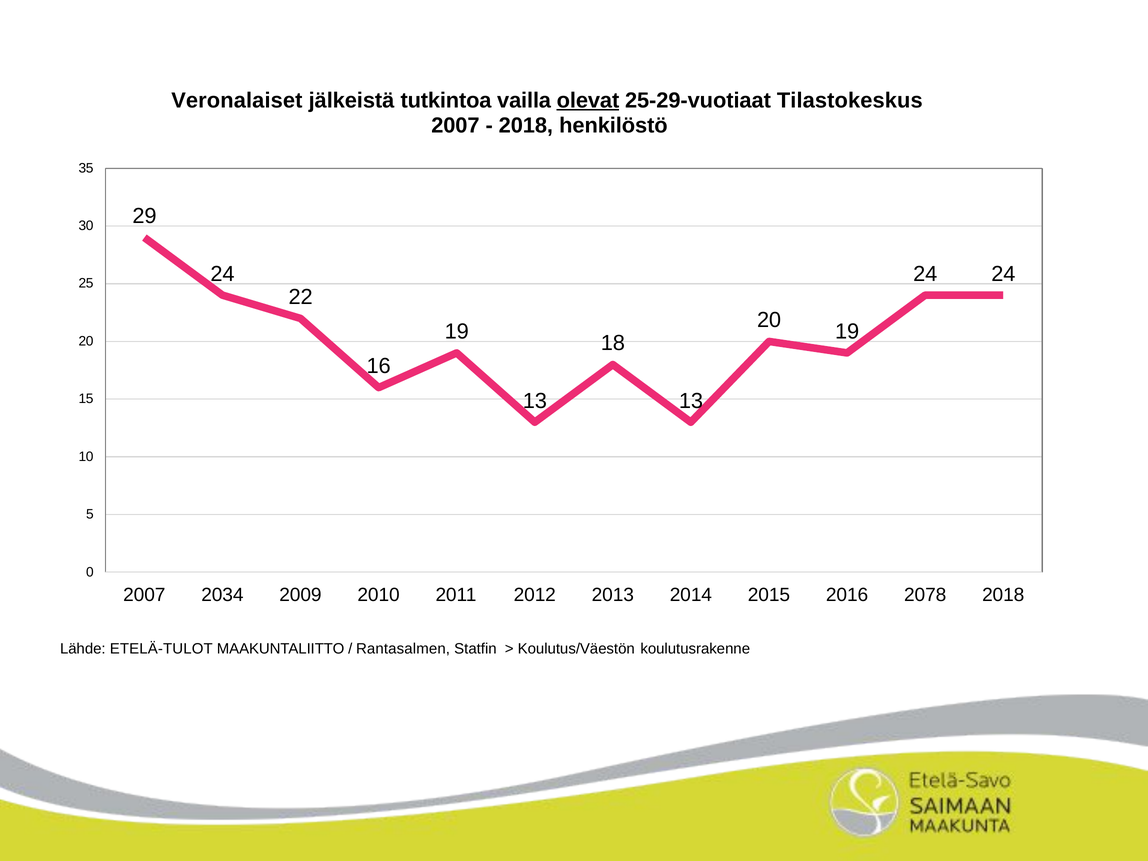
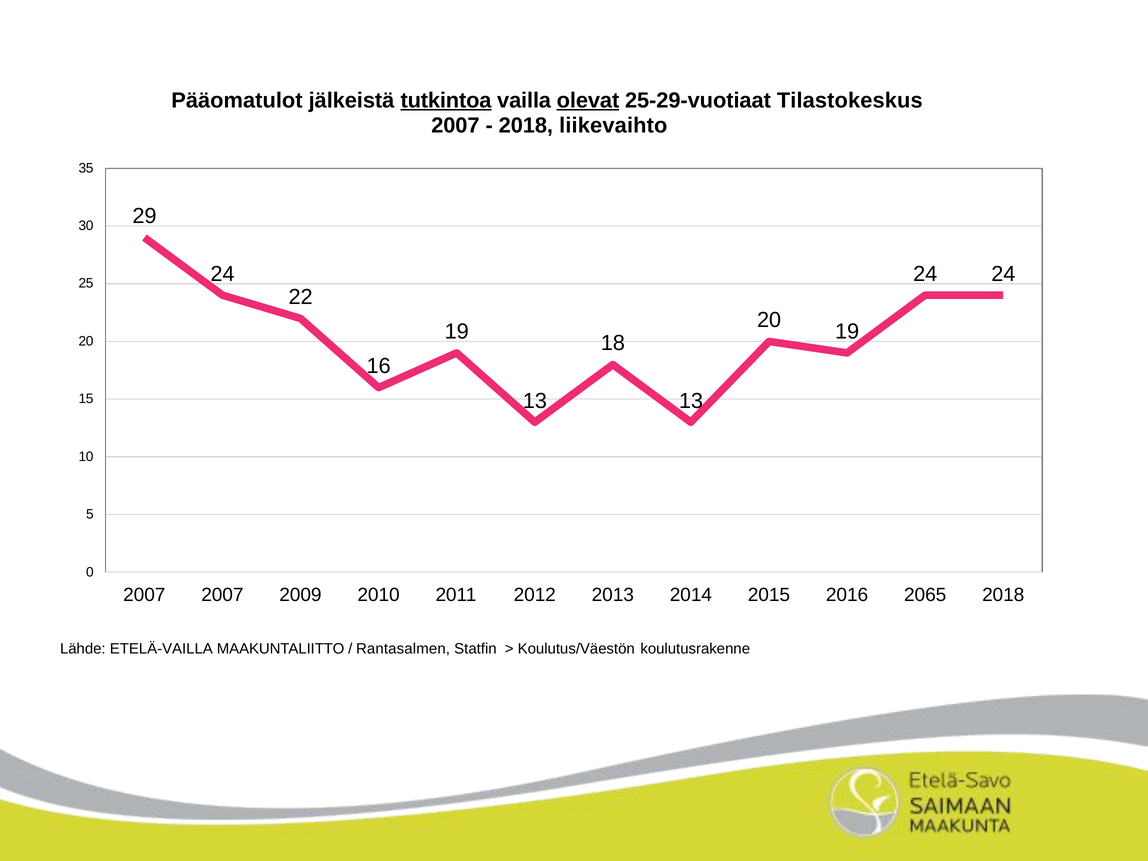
Veronalaiset: Veronalaiset -> Pääomatulot (237, 100)
tutkintoa underline: none -> present (446, 100)
henkilöstö: henkilöstö -> liikevaihto (613, 125)
2007 2034: 2034 -> 2007 (222, 595)
2078: 2078 -> 2065 (925, 595)
ETELÄ-TULOT: ETELÄ-TULOT -> ETELÄ-VAILLA (161, 649)
